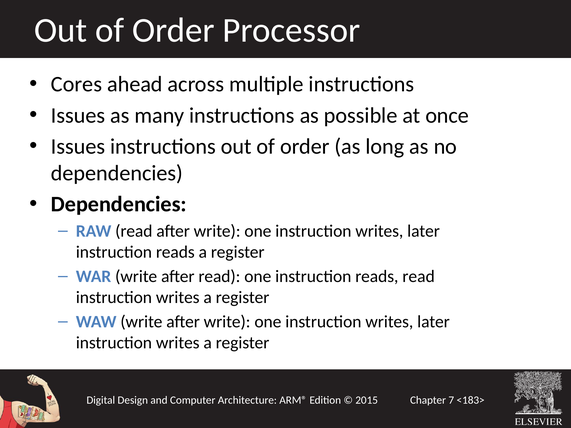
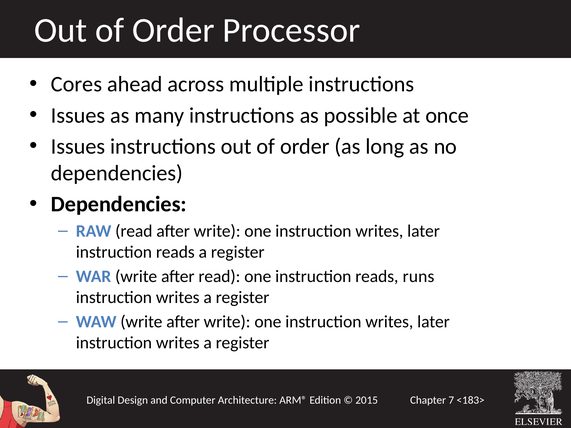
reads read: read -> runs (419, 277)
